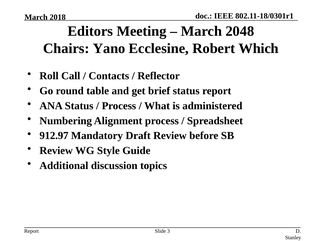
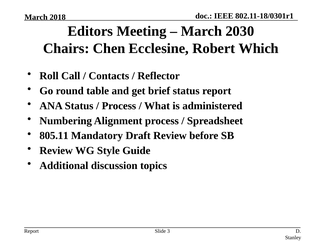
2048: 2048 -> 2030 (240, 31)
Yano: Yano -> Chen (109, 48)
912.97: 912.97 -> 805.11 (54, 136)
